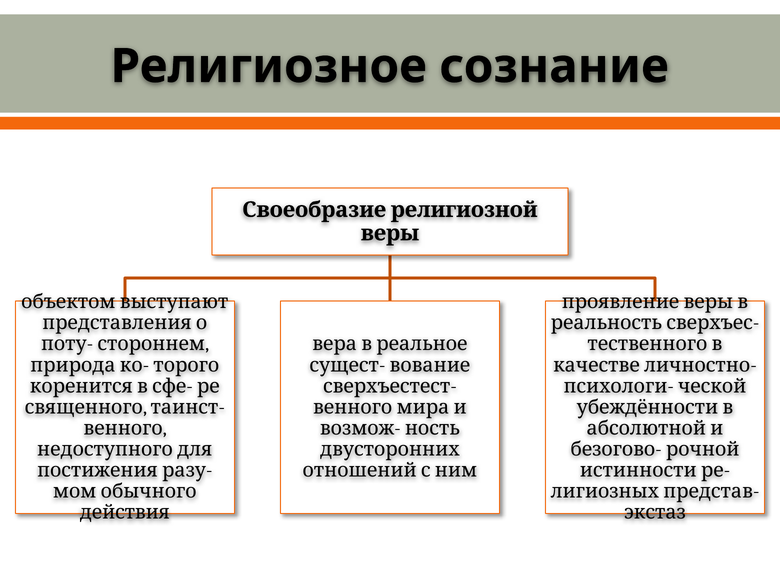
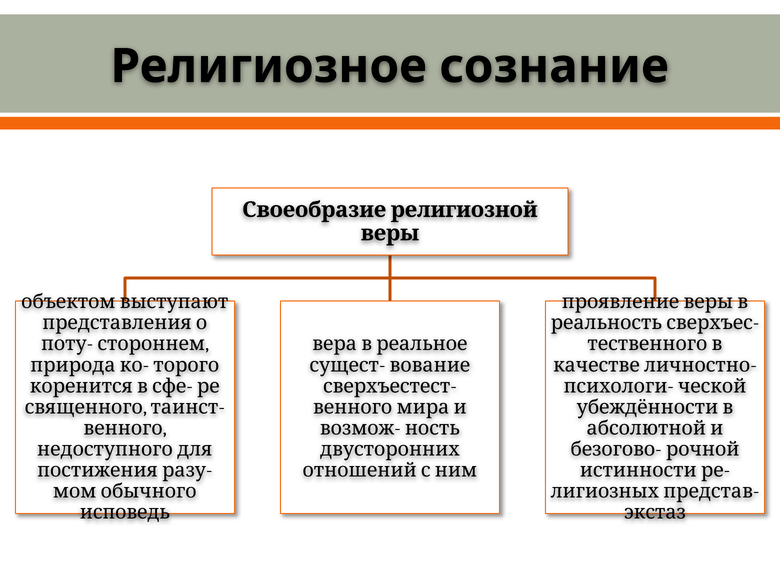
действия: действия -> исповедь (125, 513)
